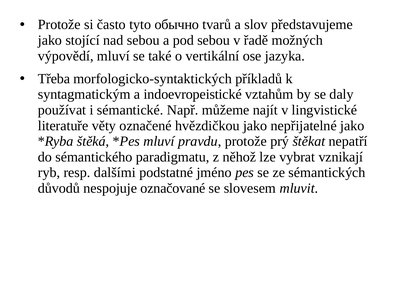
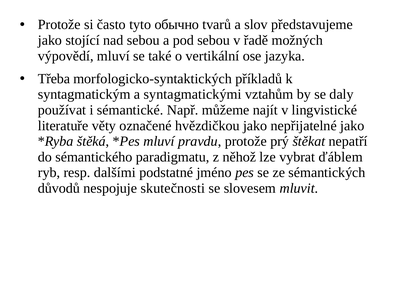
indoevropeistické: indoevropeistické -> syntagmatickými (193, 94)
vznikají: vznikají -> ďáblem (341, 157)
označované: označované -> skutečnosti (173, 189)
